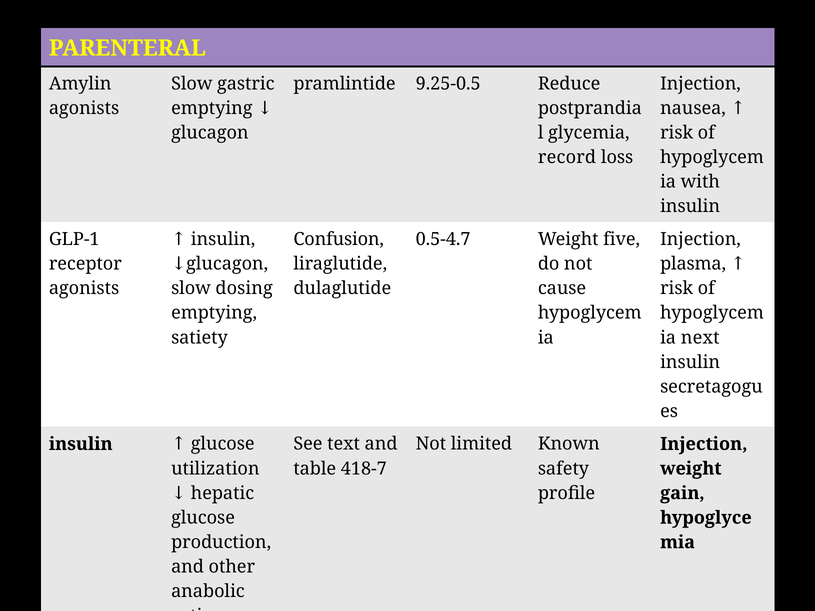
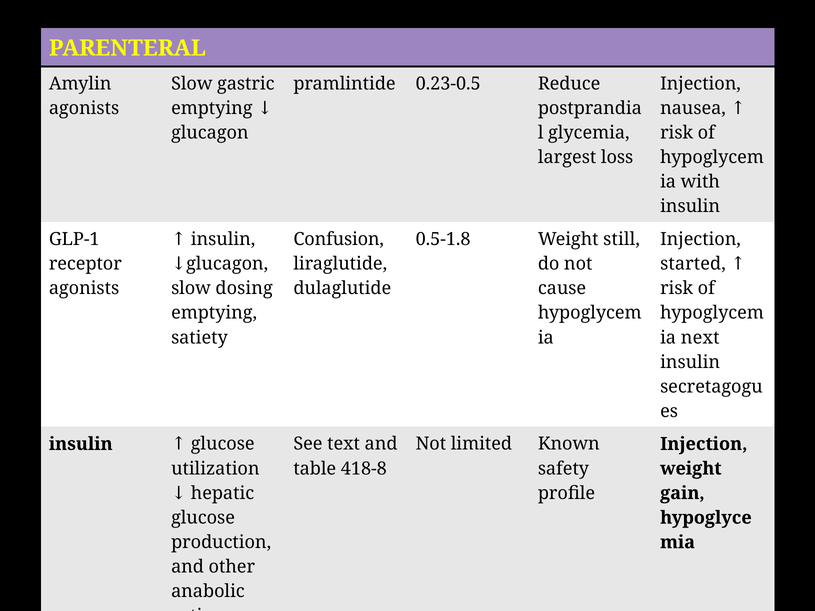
9.25-0.5: 9.25-0.5 -> 0.23-0.5 (448, 84)
record: record -> largest (567, 157)
0.5-4.7: 0.5-4.7 -> 0.5-1.8 (443, 239)
five: five -> still (622, 239)
plasma: plasma -> started (693, 264)
418-7: 418-7 -> 418-8 (364, 469)
